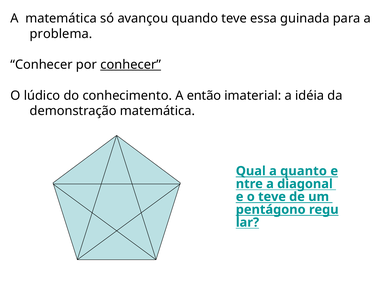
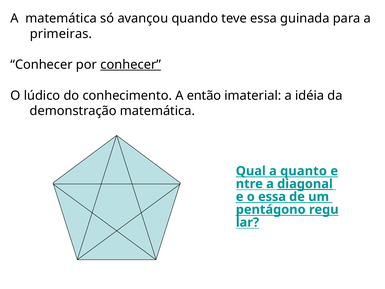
problema: problema -> primeiras (61, 34)
diagonal underline: none -> present (305, 184)
o teve: teve -> essa (272, 197)
